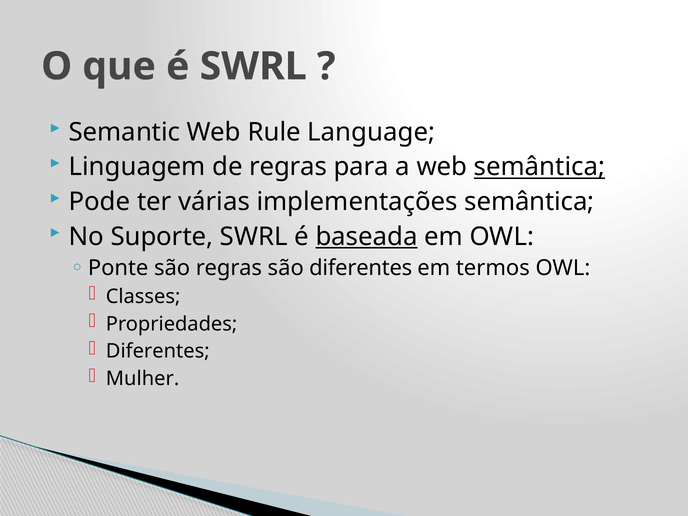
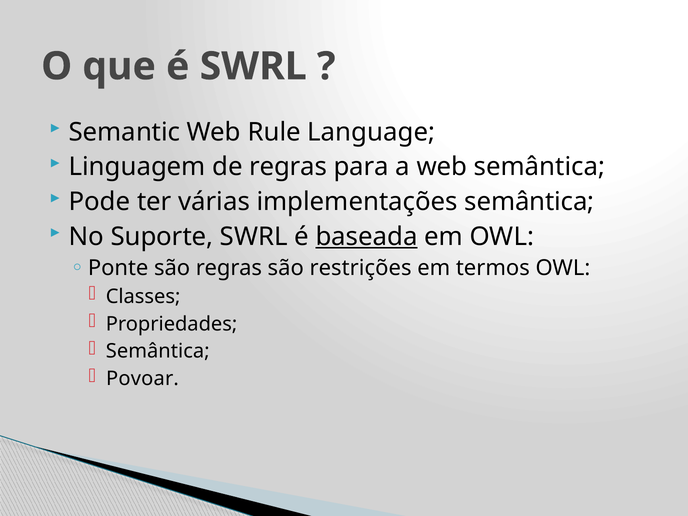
semântica underline: present -> none (540, 167)
são diferentes: diferentes -> restrições (361, 268)
Diferentes: Diferentes -> Semântica (158, 351)
Mulher: Mulher -> Povoar (142, 379)
